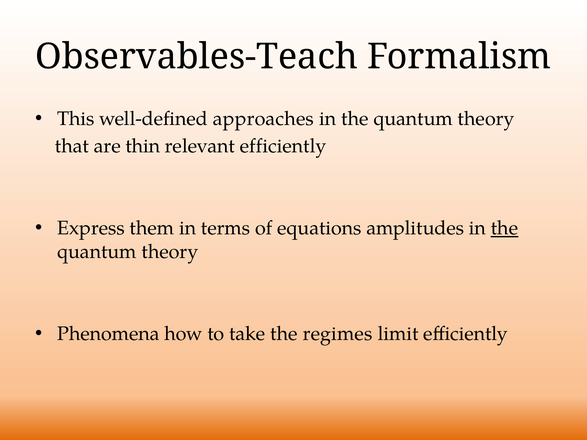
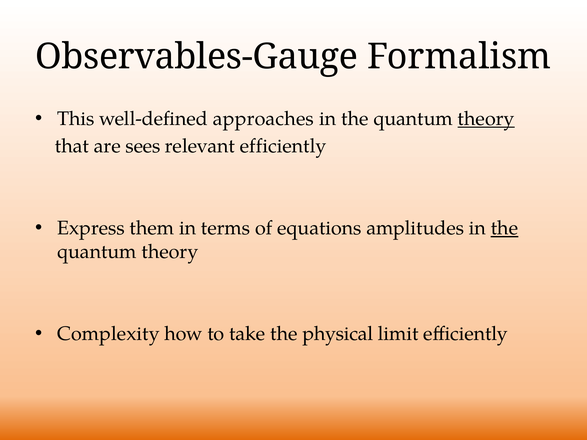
Observables-Teach: Observables-Teach -> Observables-Gauge (197, 57)
theory underline: none -> present (486, 119)
thin: thin -> sees (143, 146)
Phenomena: Phenomena -> Complexity (108, 334)
regimes: regimes -> physical (338, 334)
